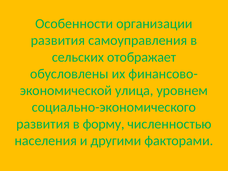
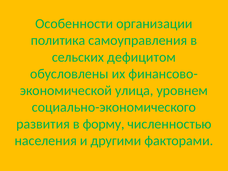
развития: развития -> политика (58, 40)
отображает: отображает -> дефицитом (142, 57)
